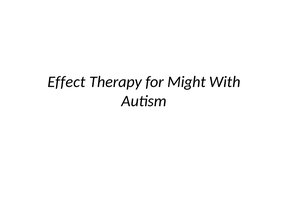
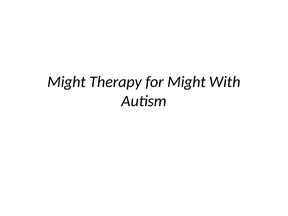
Effect: Effect -> Might (67, 82)
